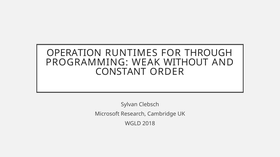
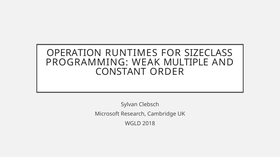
THROUGH: THROUGH -> SIZECLASS (208, 53)
WITHOUT: WITHOUT -> MULTIPLE (186, 63)
